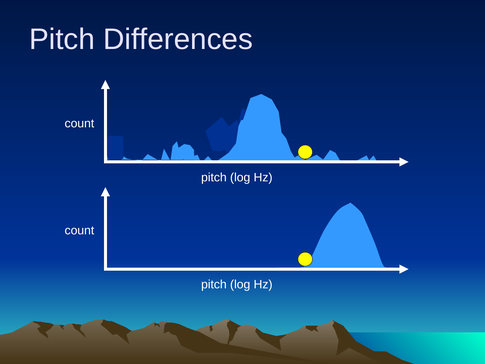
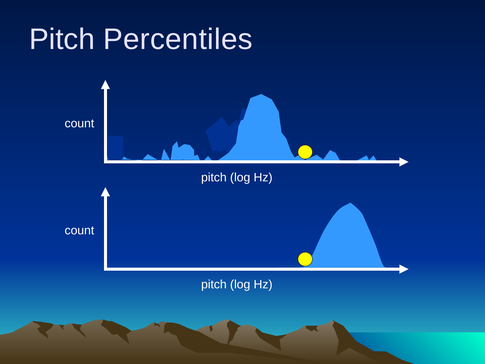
Differences: Differences -> Percentiles (178, 39)
